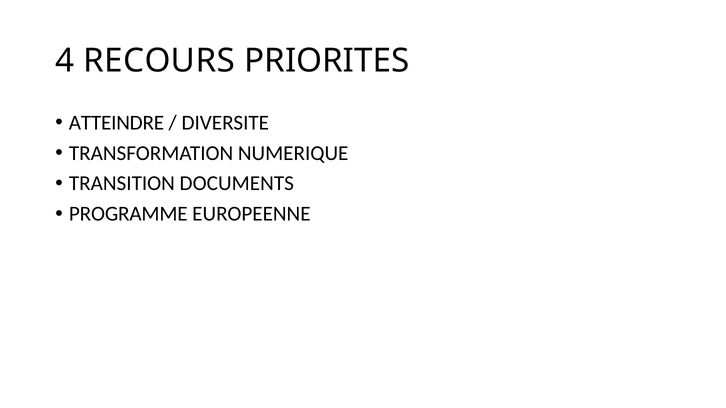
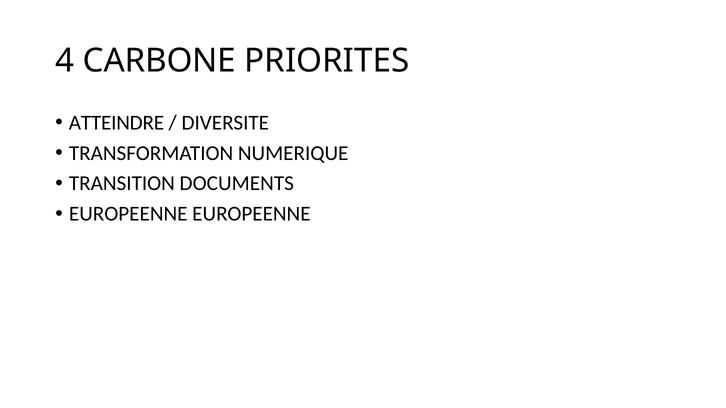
RECOURS: RECOURS -> CARBONE (159, 61)
PROGRAMME: PROGRAMME -> EUROPEENNE (128, 214)
